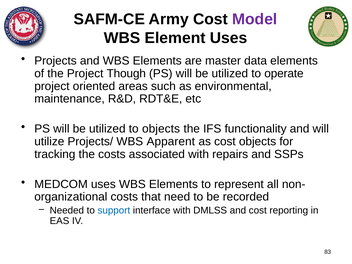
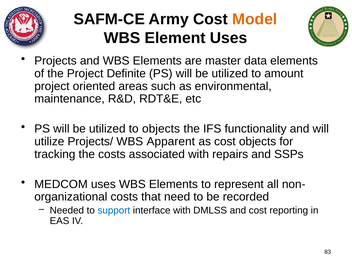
Model colour: purple -> orange (255, 19)
Though: Though -> Definite (126, 73)
operate: operate -> amount (284, 73)
